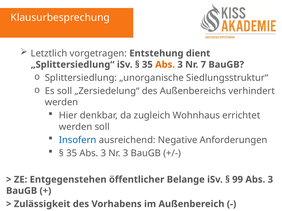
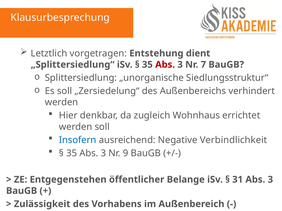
Abs colour: orange -> red (165, 65)
Anforderungen: Anforderungen -> Verbindlichkeit (233, 140)
Nr 3: 3 -> 9 (126, 153)
99: 99 -> 31 (238, 180)
